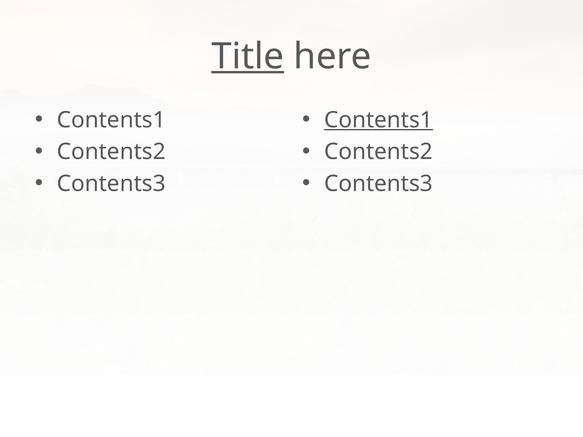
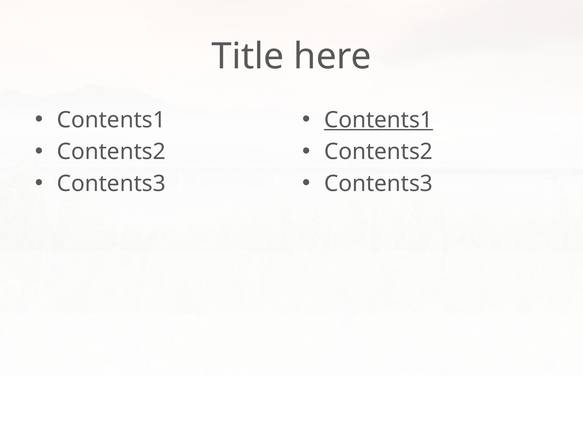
Title underline: present -> none (248, 56)
